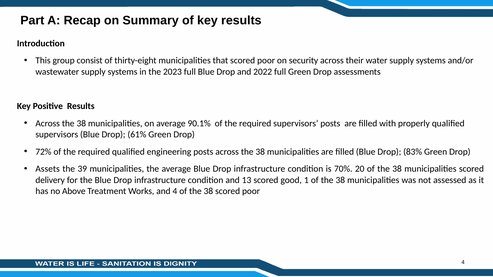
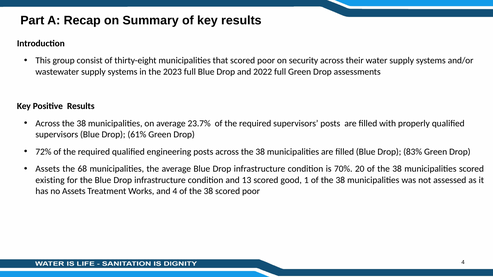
90.1%: 90.1% -> 23.7% (199, 124)
39: 39 -> 68 (82, 169)
delivery: delivery -> existing (50, 180)
no Above: Above -> Assets (74, 191)
